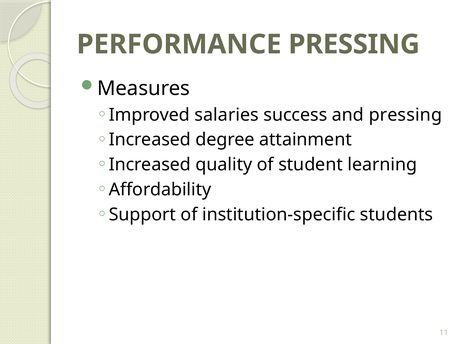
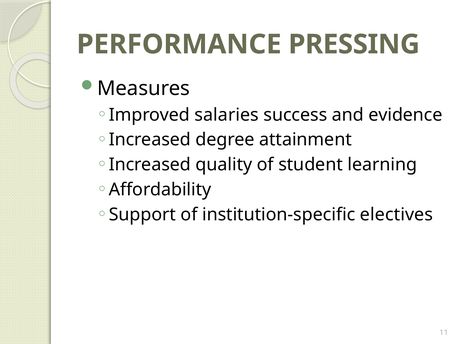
and pressing: pressing -> evidence (406, 115)
students: students -> electives (397, 215)
